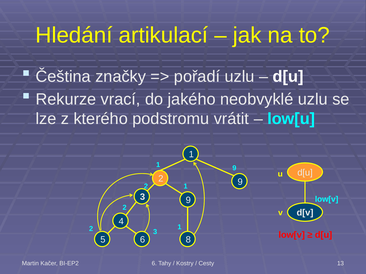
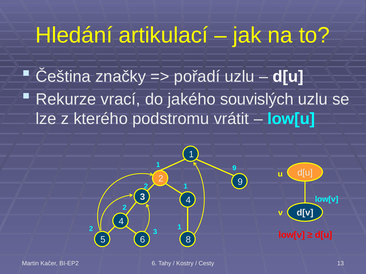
neobvyklé: neobvyklé -> souvislých (257, 100)
3 9: 9 -> 4 (188, 200)
